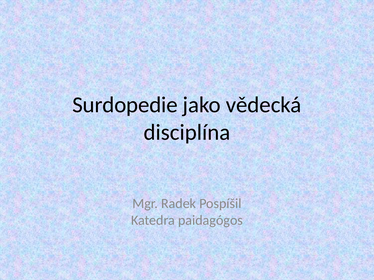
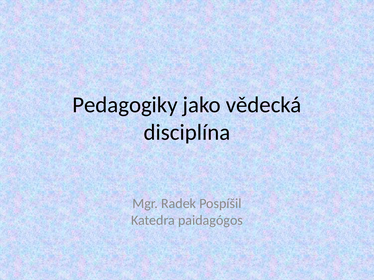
Surdopedie: Surdopedie -> Pedagogiky (125, 105)
